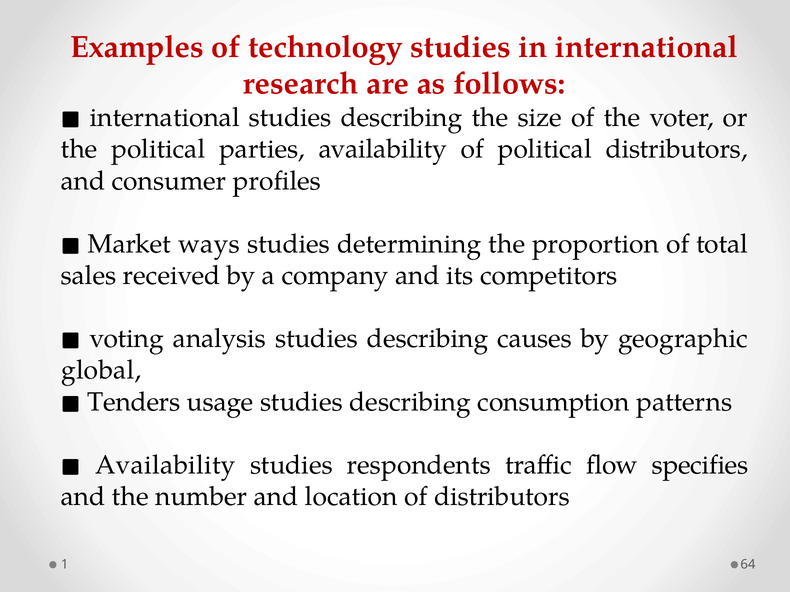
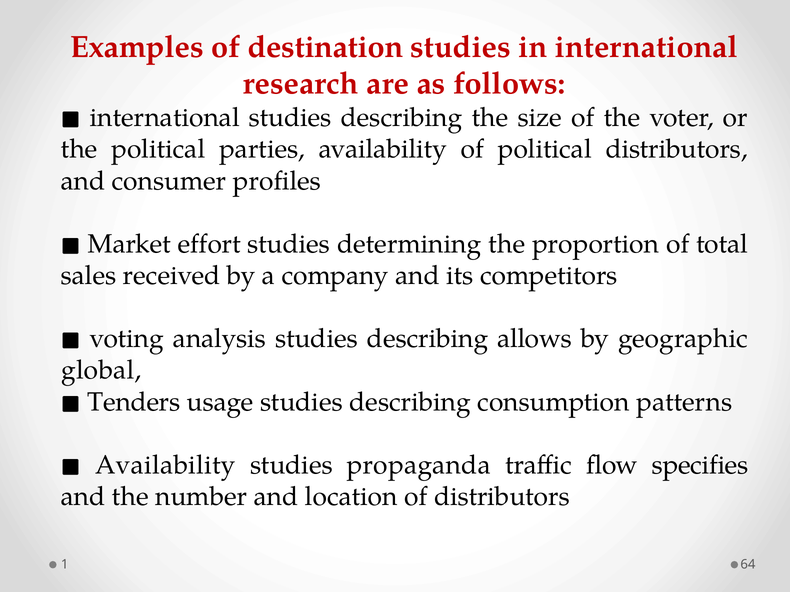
technology: technology -> destination (326, 47)
ways: ways -> effort (209, 244)
causes: causes -> allows (535, 339)
respondents: respondents -> propaganda (419, 465)
